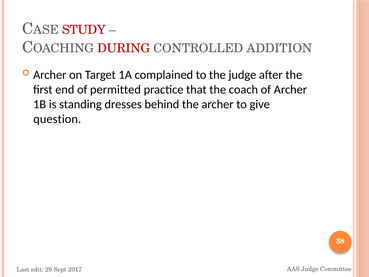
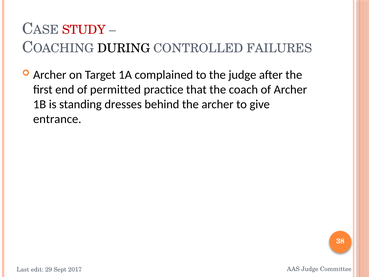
DURING colour: red -> black (124, 48)
ADDITION: ADDITION -> FAILURES (279, 48)
question: question -> entrance (57, 119)
